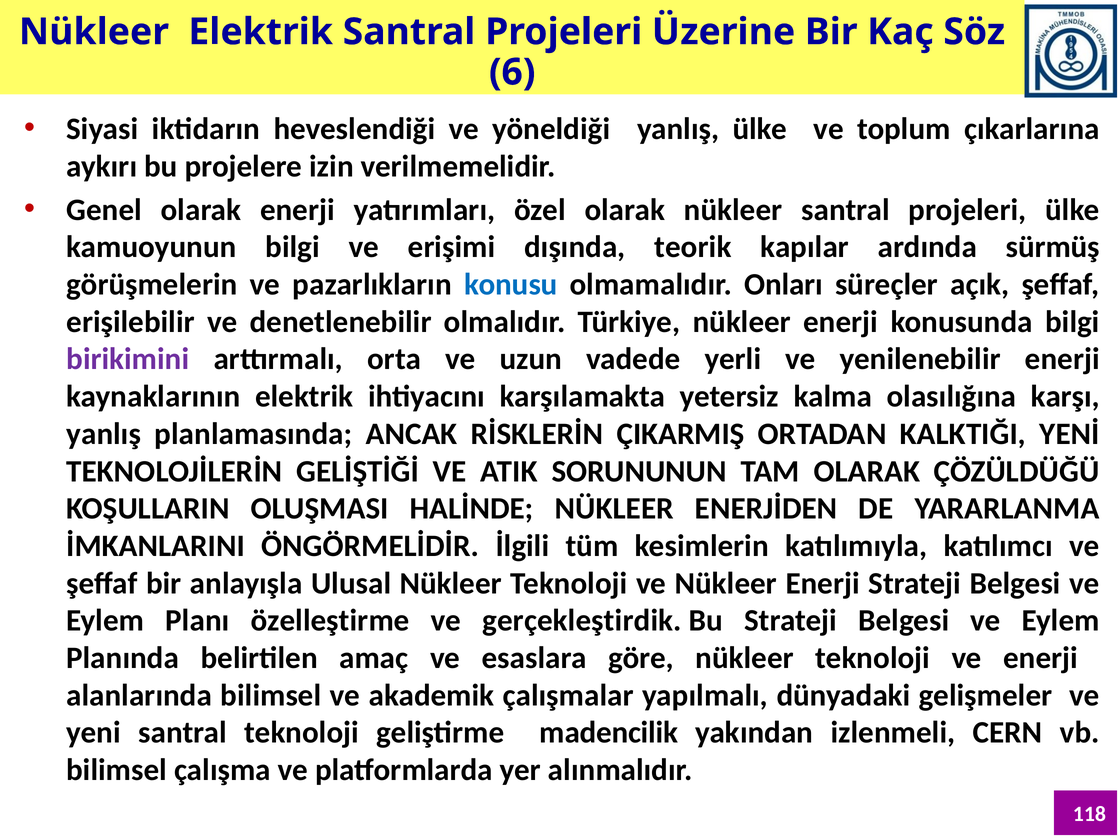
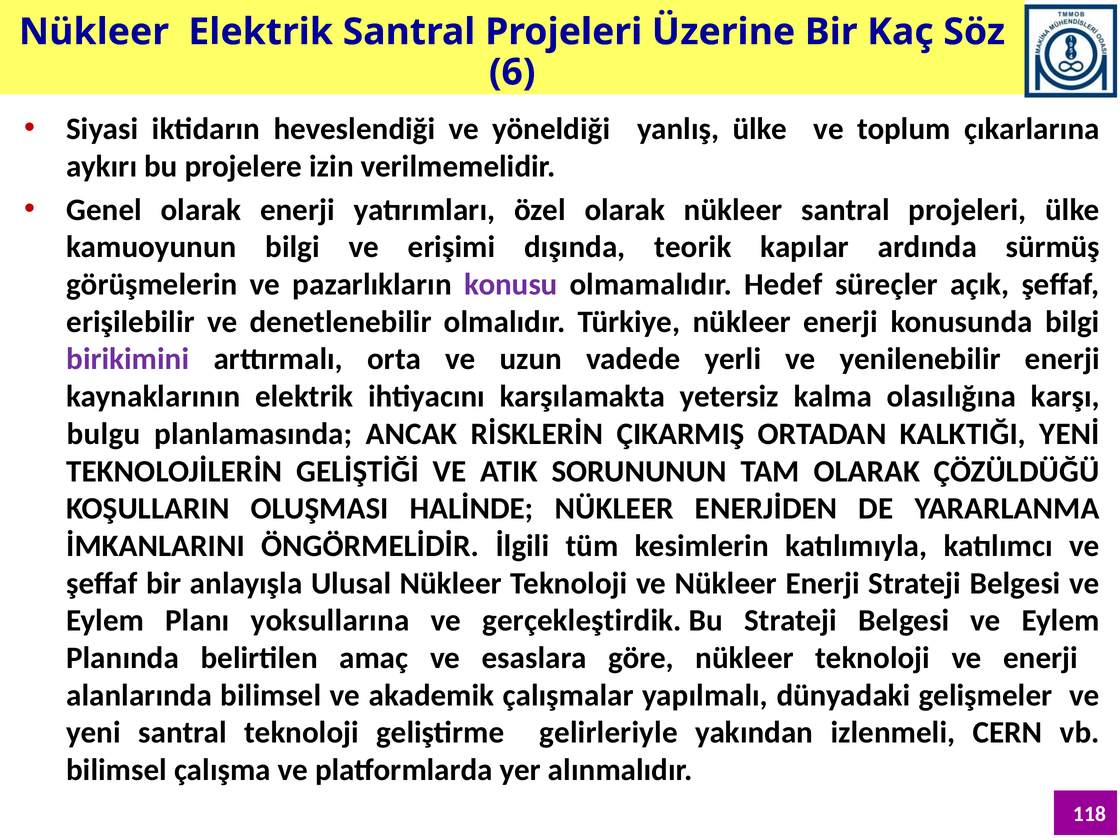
konusu colour: blue -> purple (511, 284)
Onları: Onları -> Hedef (783, 284)
yanlış: yanlış -> bulgu (104, 434)
özelleştirme: özelleştirme -> yoksullarına (330, 621)
madencilik: madencilik -> gelirleriyle (609, 733)
